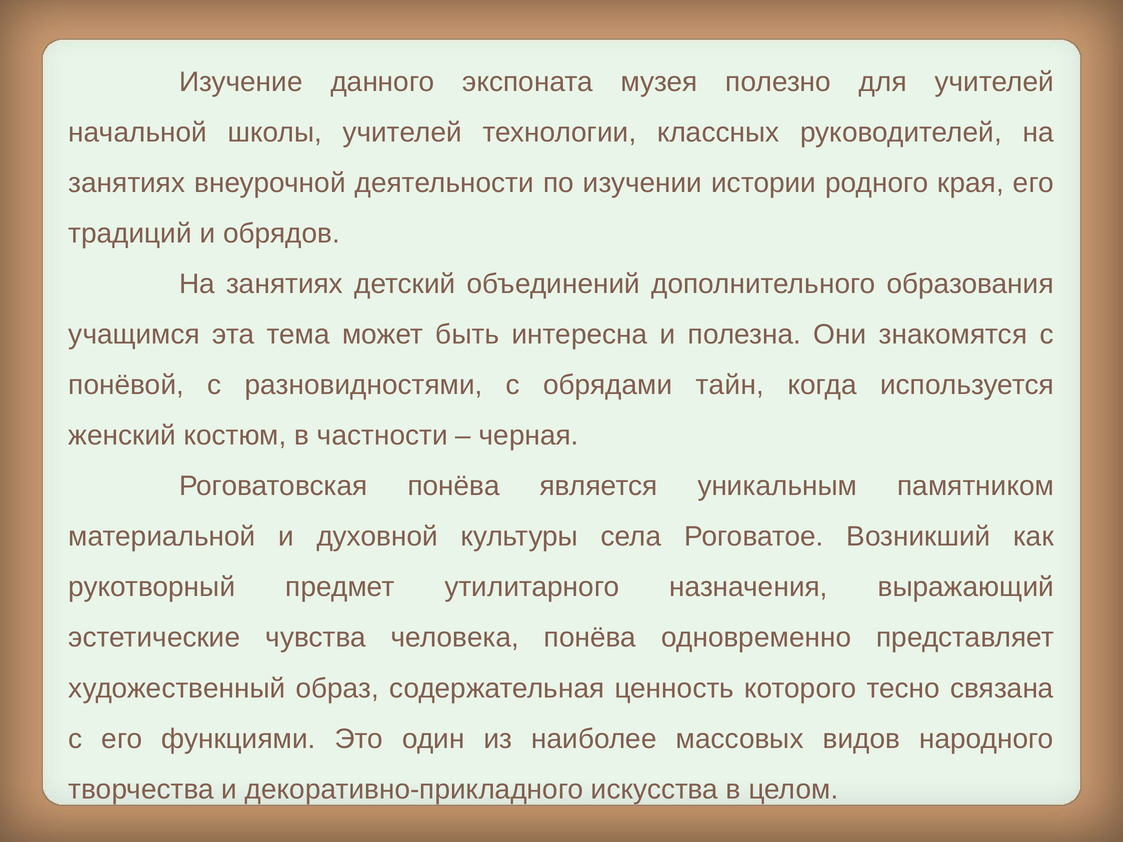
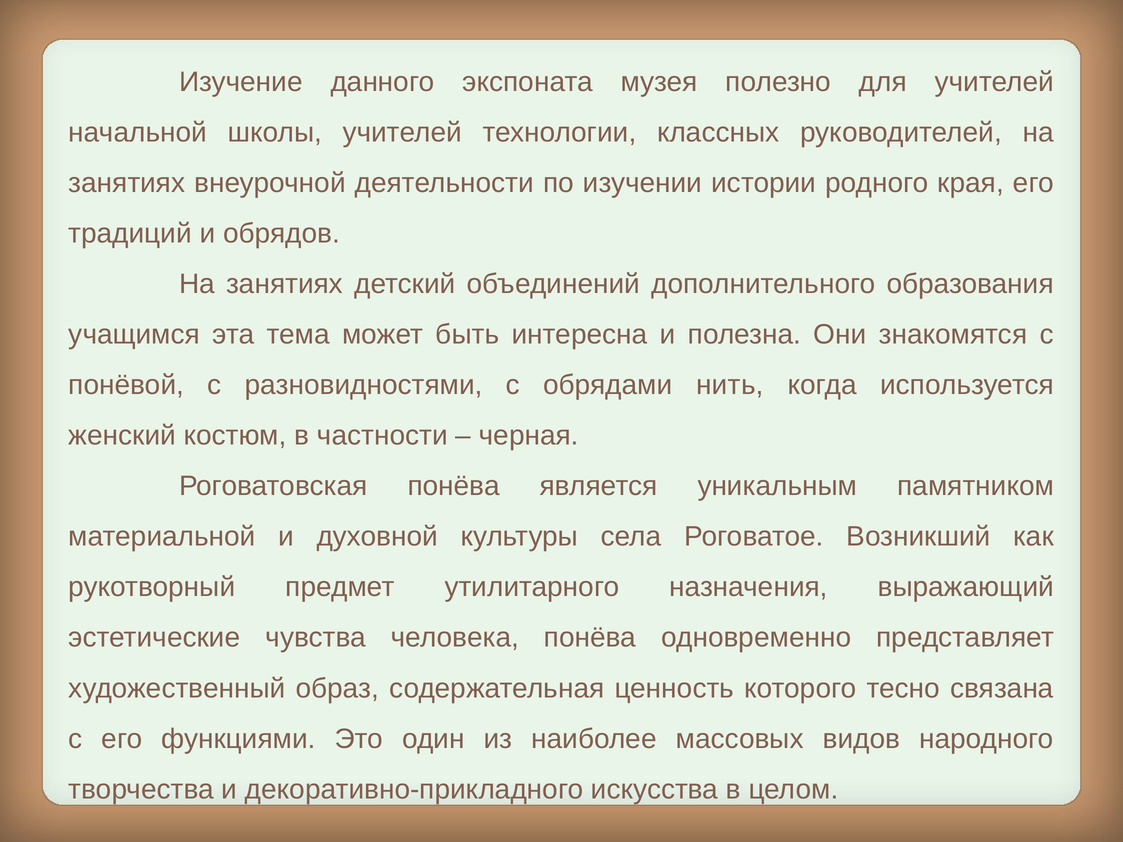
тайн: тайн -> нить (730, 385)
